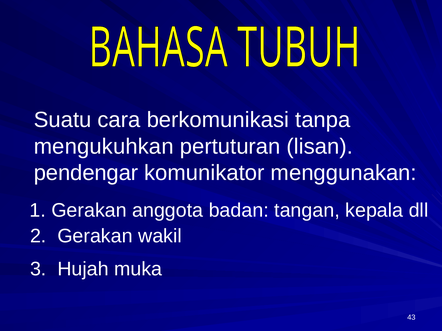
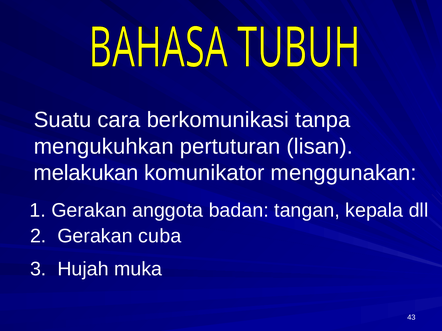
pendengar: pendengar -> melakukan (86, 173)
wakil: wakil -> cuba (160, 236)
